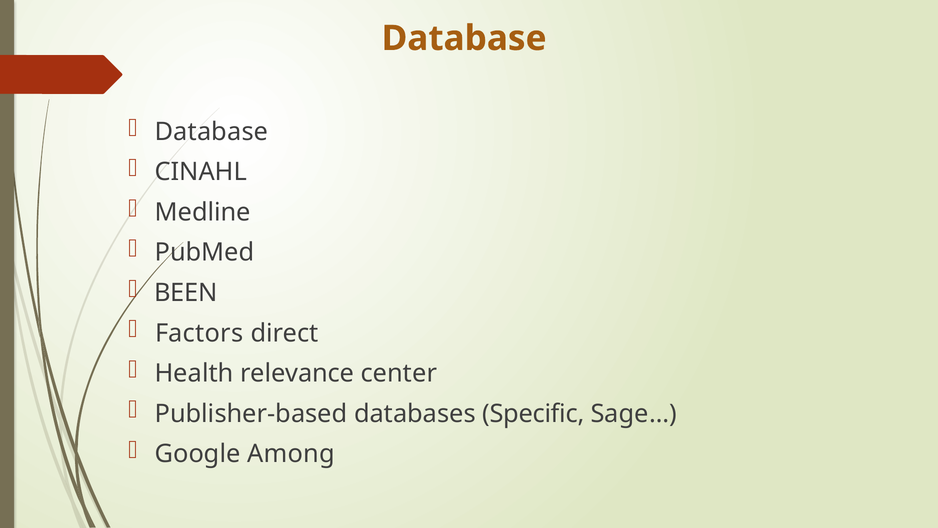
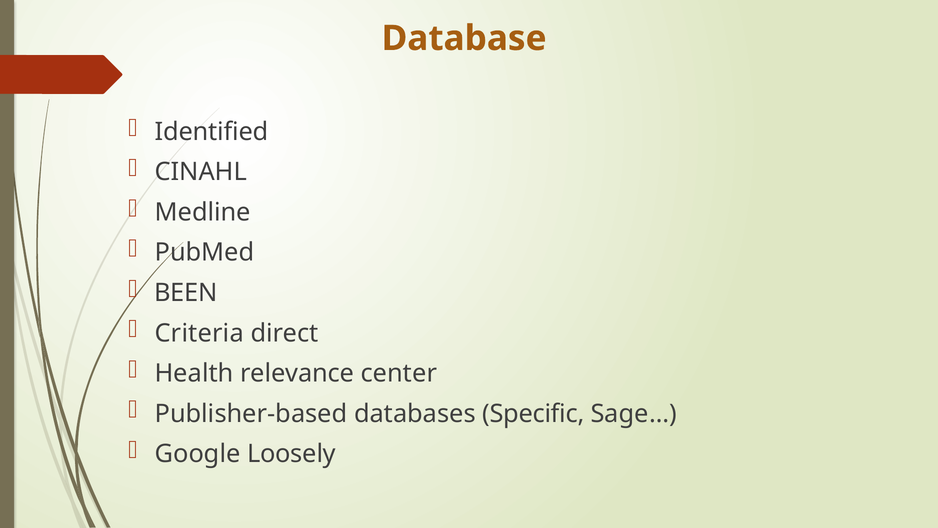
Database: Database -> Identified (212, 132)
Factors: Factors -> Criteria (199, 333)
Among: Among -> Loosely (291, 454)
